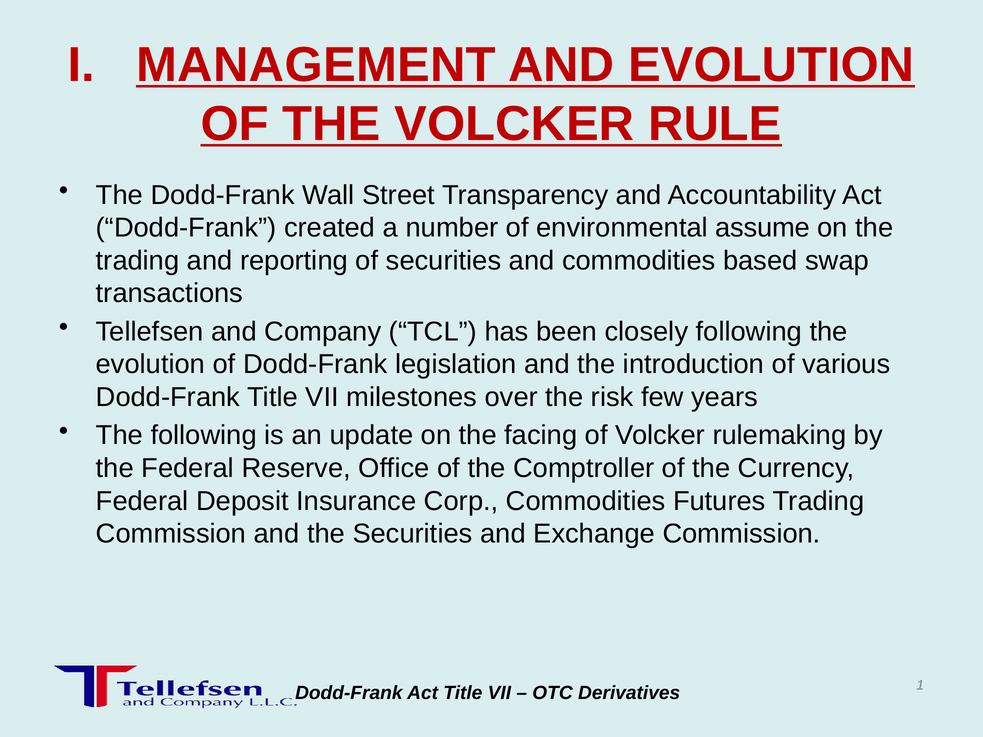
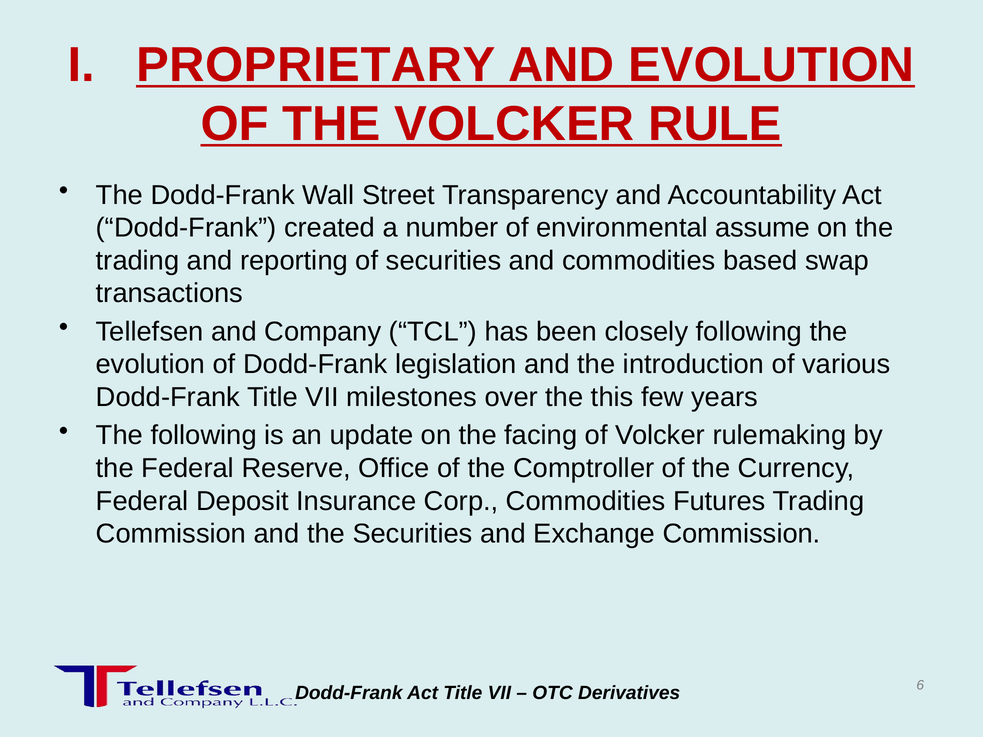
MANAGEMENT: MANAGEMENT -> PROPRIETARY (316, 65)
risk: risk -> this (612, 397)
1: 1 -> 6 (920, 685)
